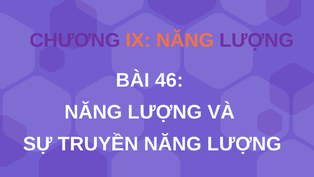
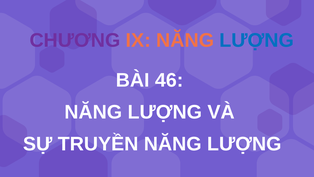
LƯỢNG colour: purple -> blue (257, 40)
